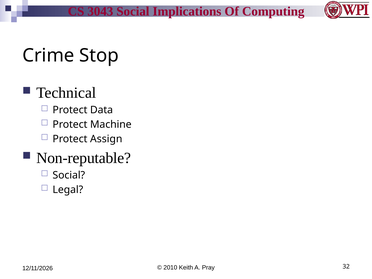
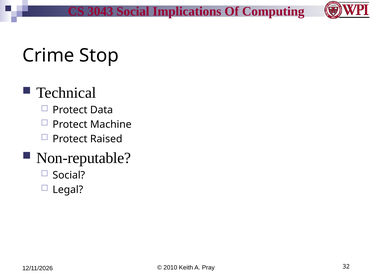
Assign: Assign -> Raised (106, 139)
